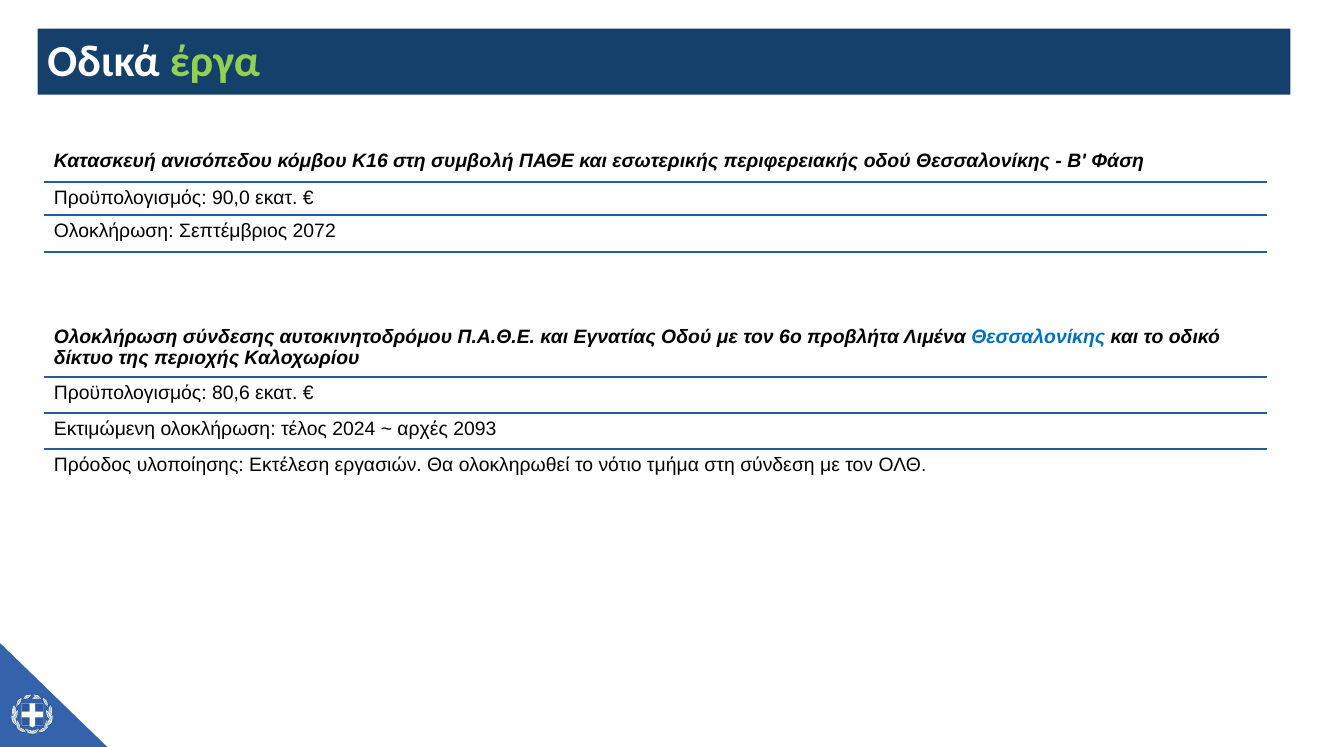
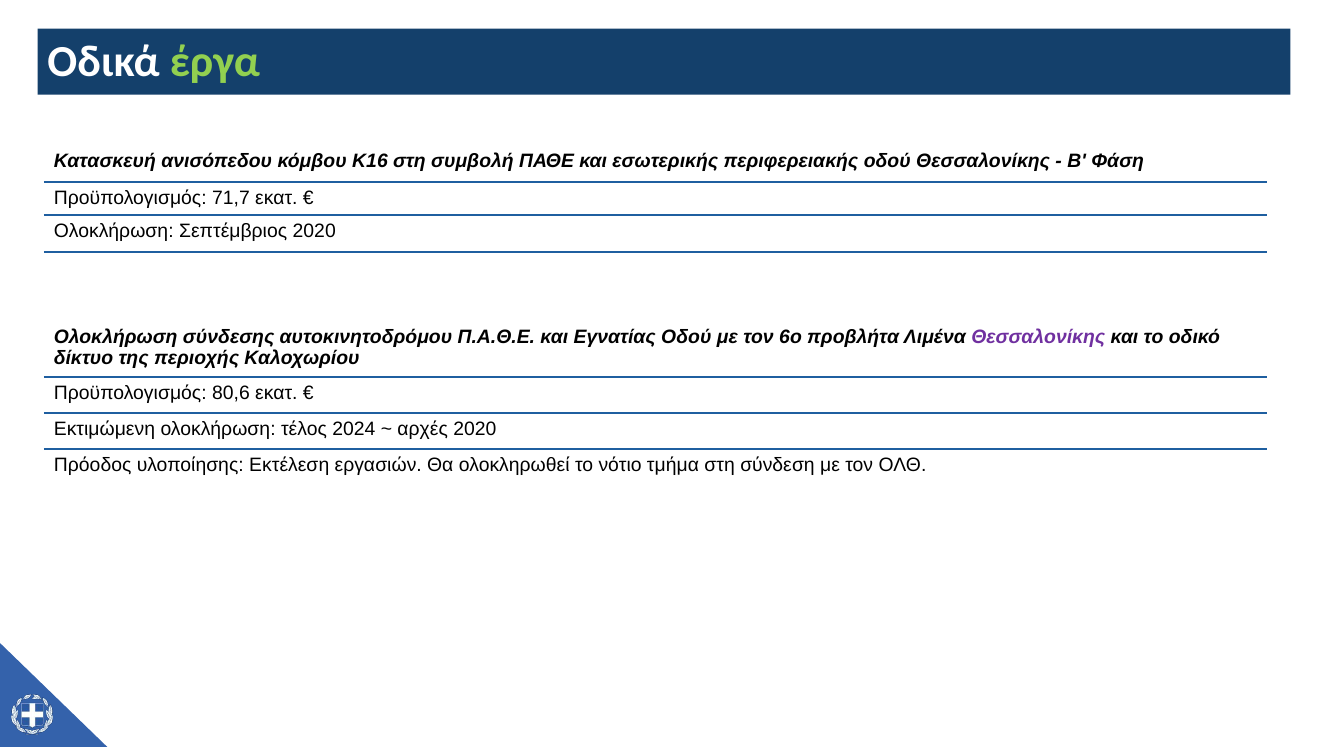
90,0: 90,0 -> 71,7 (231, 198)
Σεπτέμβριος 2072: 2072 -> 2020 (314, 231)
Θεσσαλονίκης colour: blue -> purple (1038, 337)
αρχές 2093: 2093 -> 2020 (475, 429)
